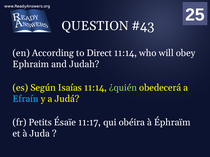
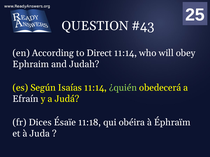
Efraín colour: light blue -> white (26, 99)
Petits: Petits -> Dices (40, 123)
11:17: 11:17 -> 11:18 (90, 123)
